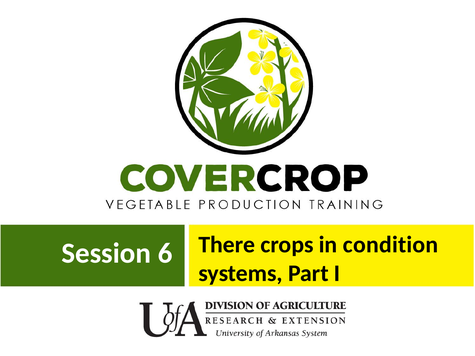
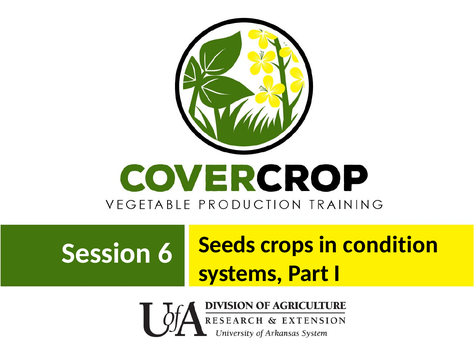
There: There -> Seeds (227, 245)
